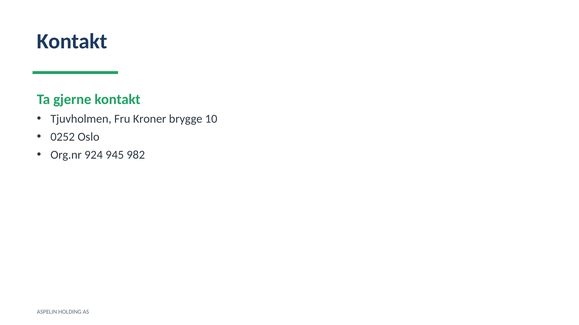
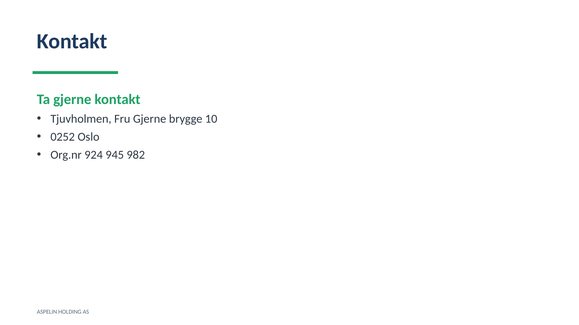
Fru Kroner: Kroner -> Gjerne (150, 119)
